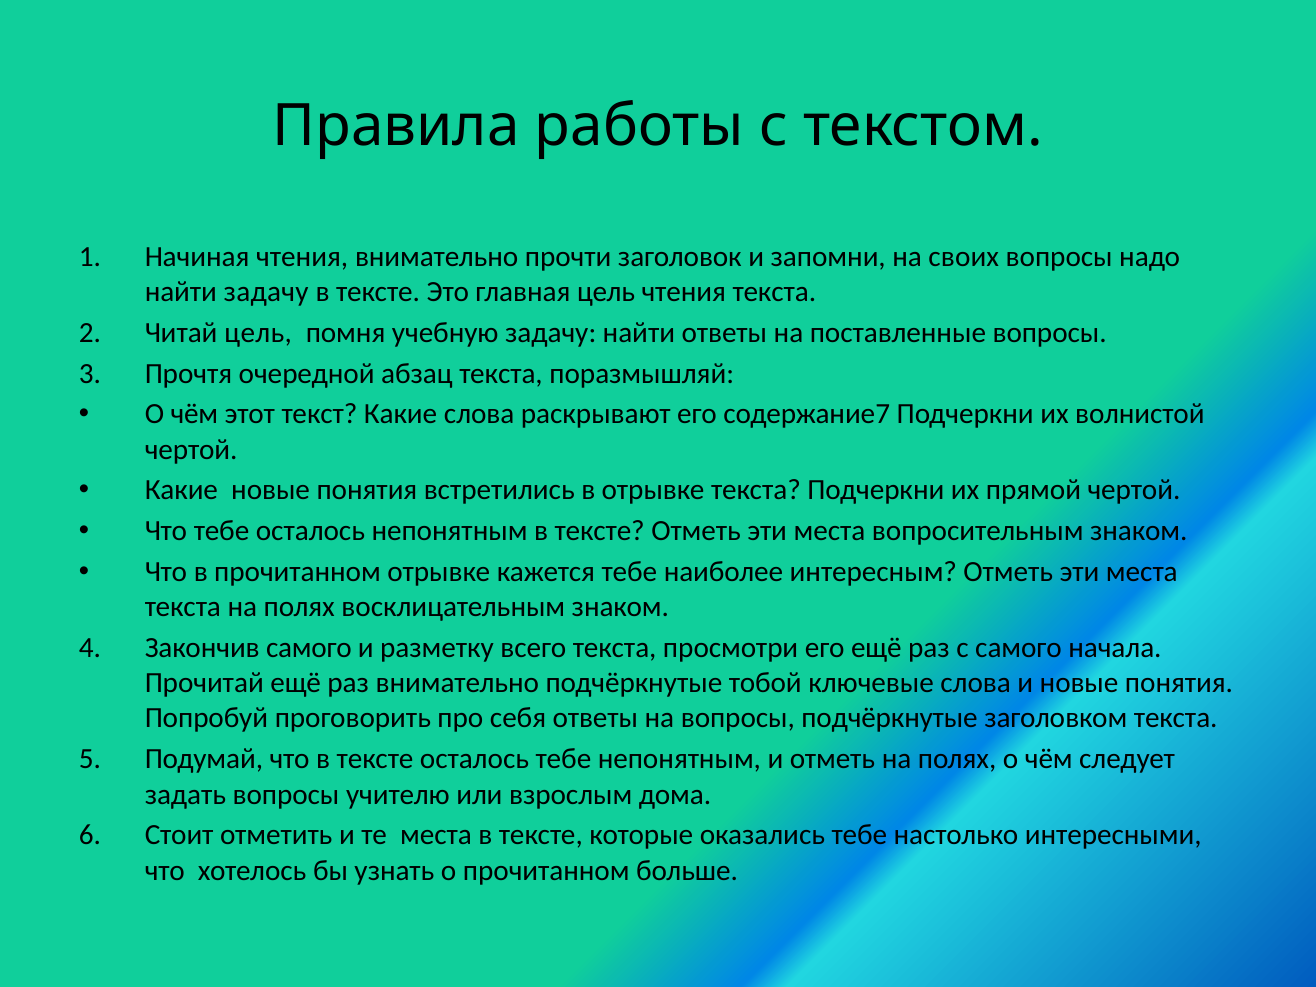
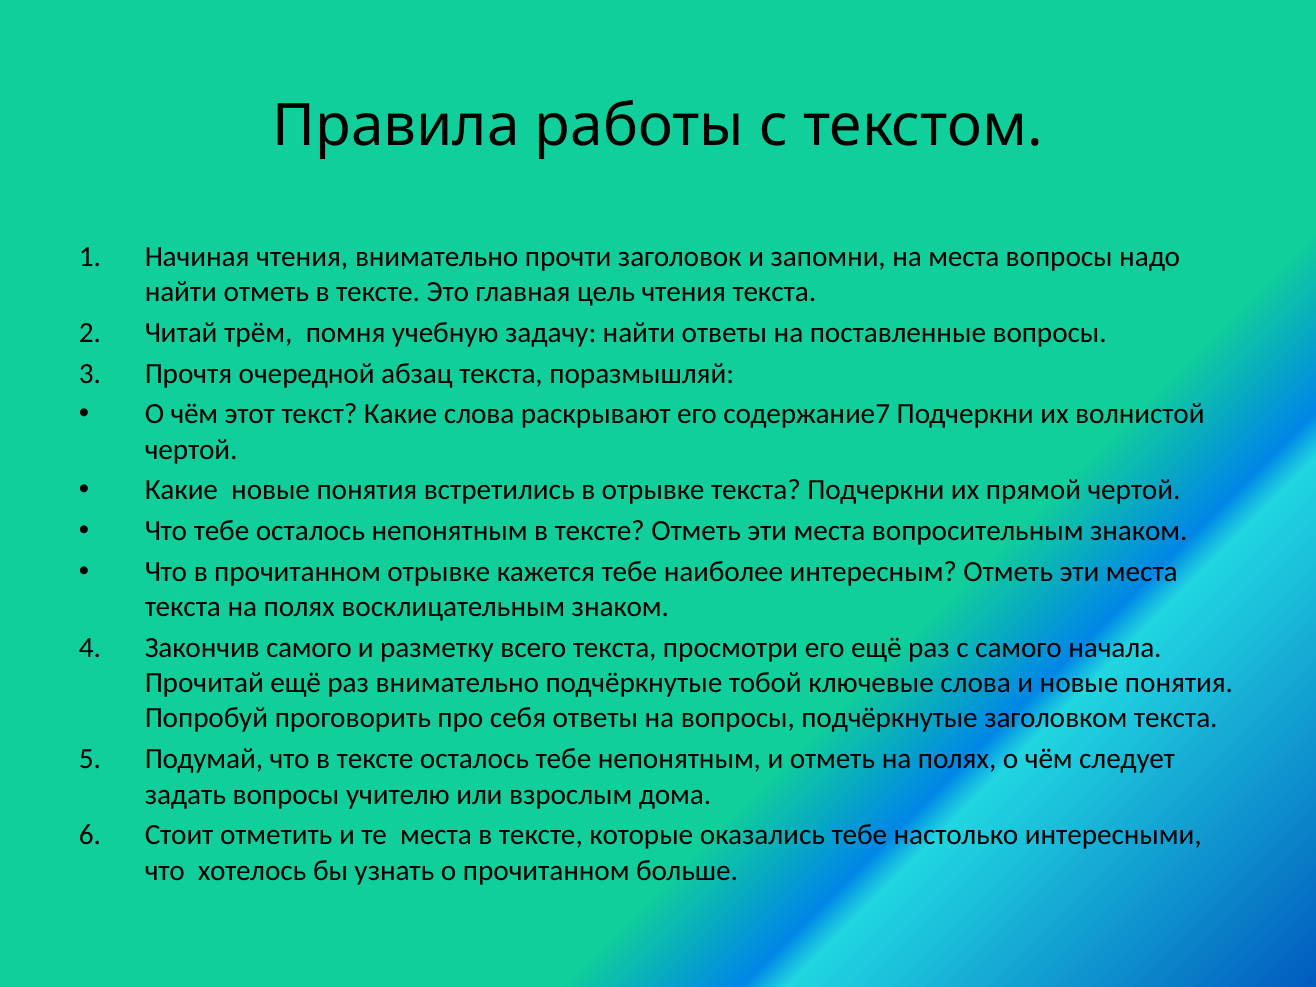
на своих: своих -> места (964, 256)
найти задачу: задачу -> отметь (266, 292)
Читай цель: цель -> трём (258, 332)
